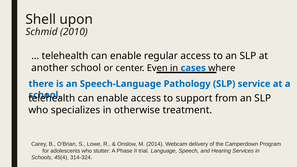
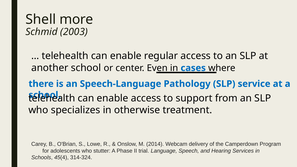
upon: upon -> more (76, 19)
2010: 2010 -> 2003 (74, 32)
